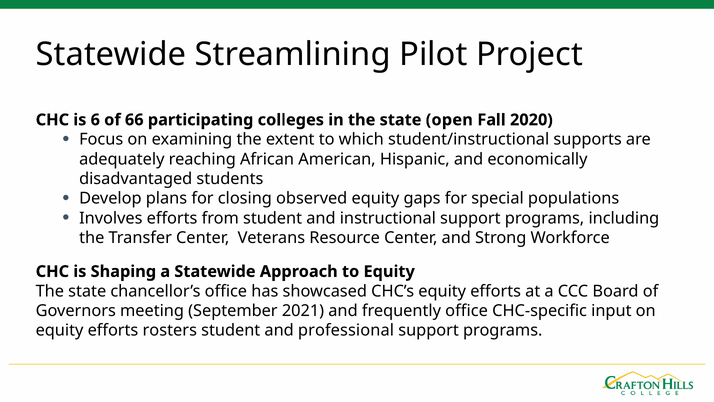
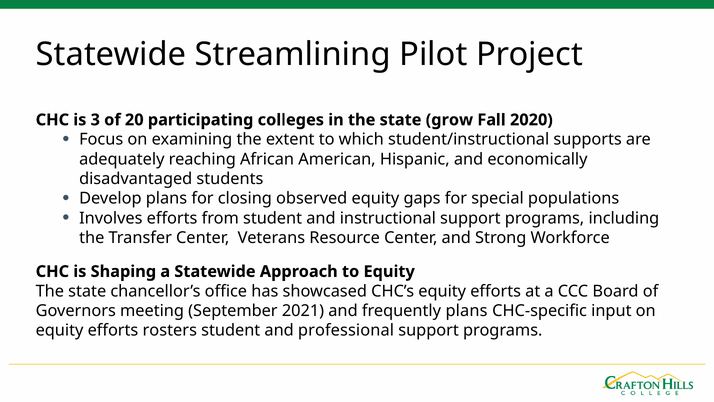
6: 6 -> 3 (95, 120)
66: 66 -> 20 (134, 120)
open: open -> grow (449, 120)
frequently office: office -> plans (467, 311)
